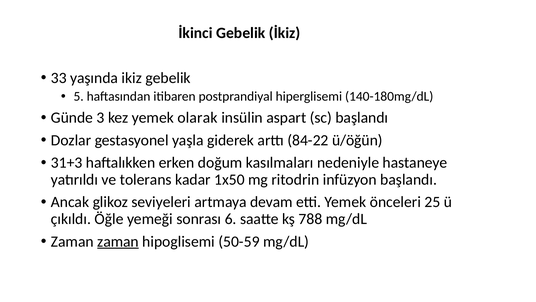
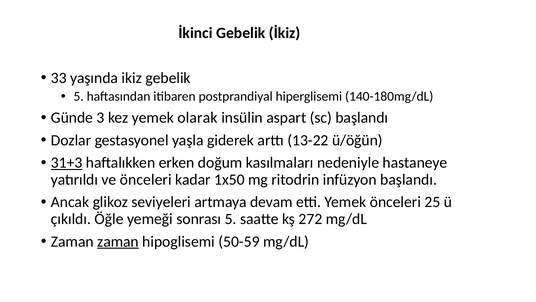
84-22: 84-22 -> 13-22 (308, 140)
31+3 underline: none -> present (67, 163)
ve tolerans: tolerans -> önceleri (146, 179)
sonrası 6: 6 -> 5 (231, 219)
788: 788 -> 272 (310, 219)
